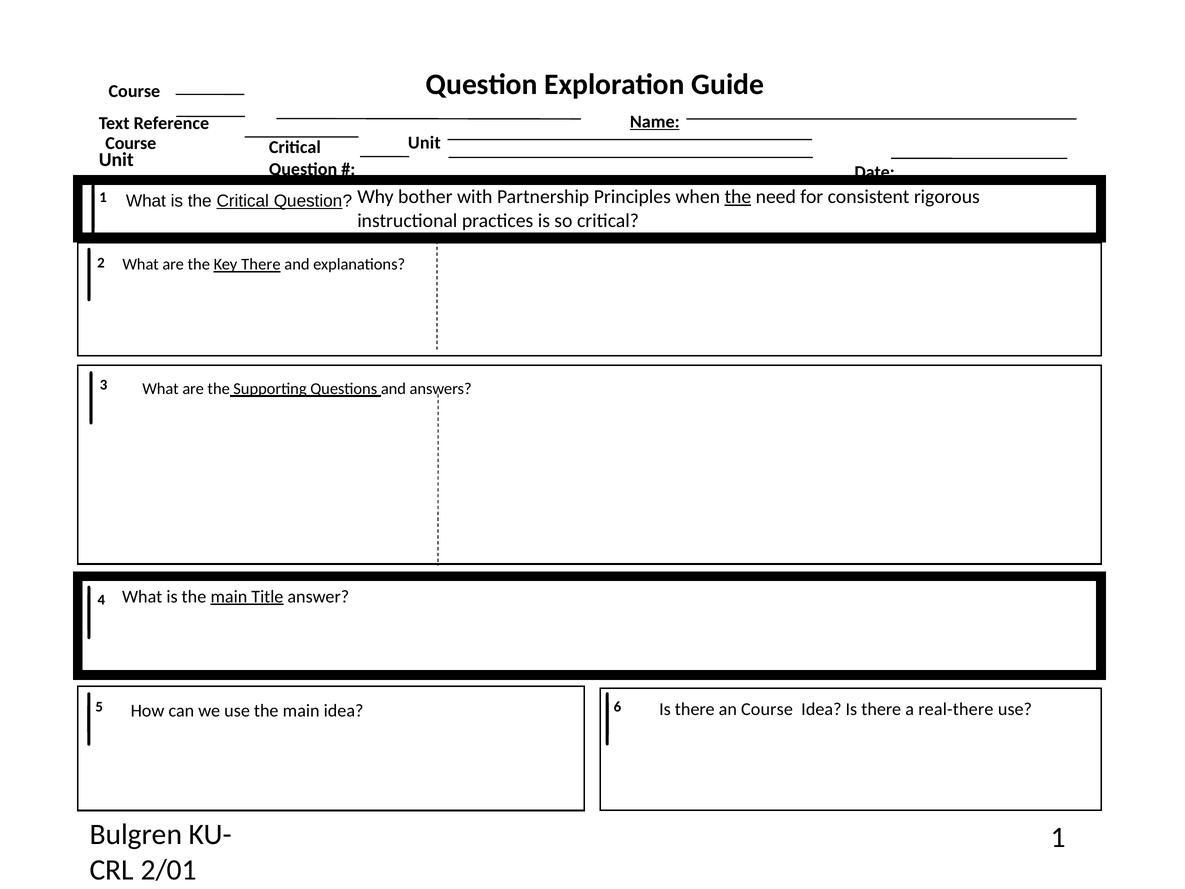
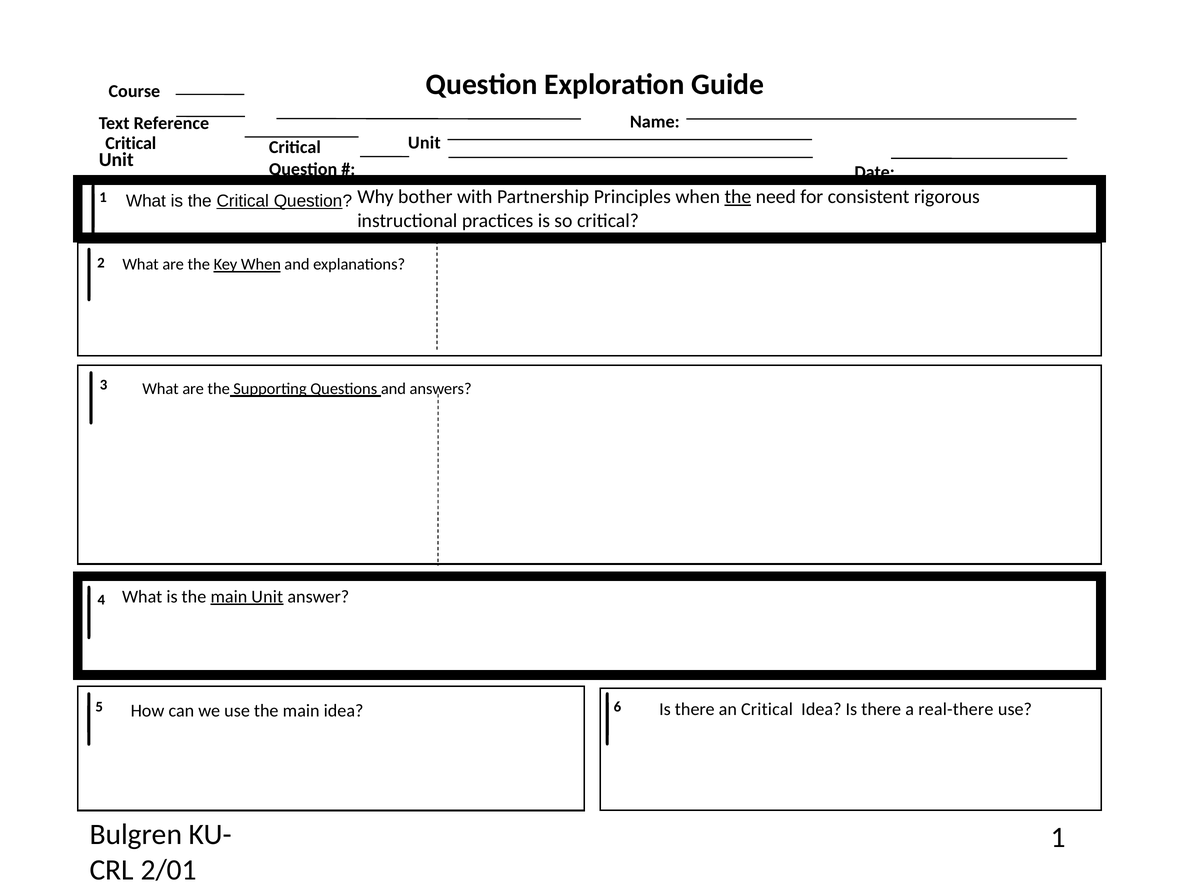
Name underline: present -> none (655, 122)
Course: Course -> Critical (131, 143)
Key There: There -> When (261, 264)
main Title: Title -> Unit (267, 596)
an Course: Course -> Critical (767, 709)
